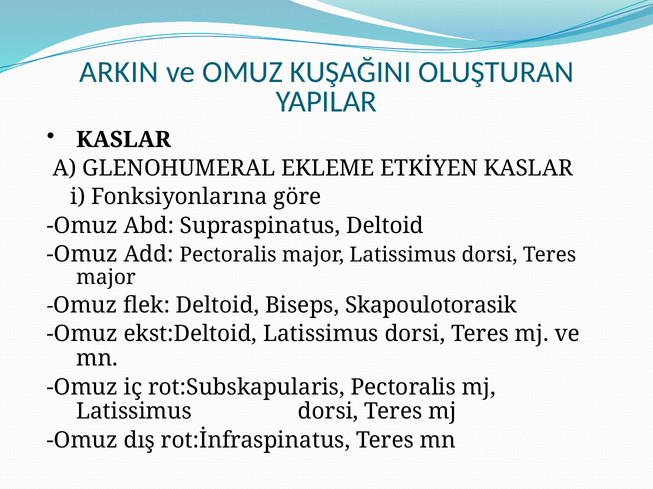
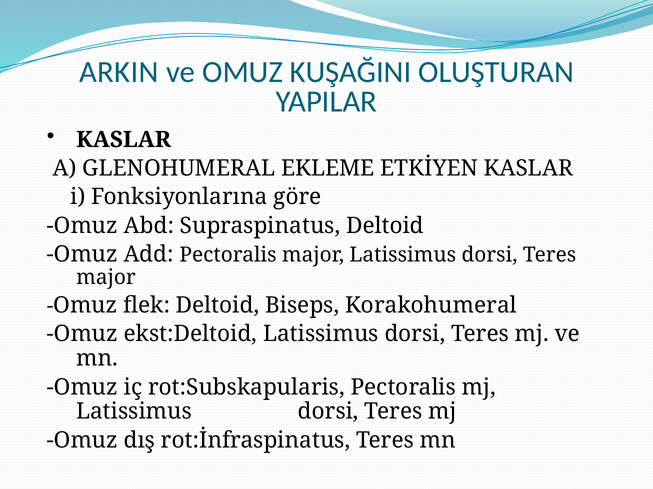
Skapoulotorasik: Skapoulotorasik -> Korakohumeral (431, 306)
